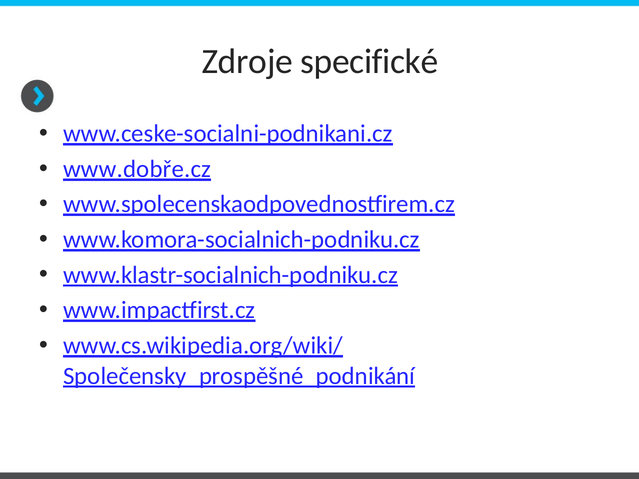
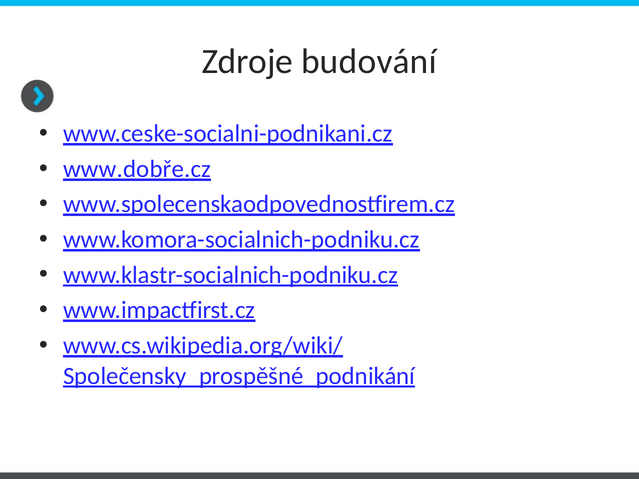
specifické: specifické -> budování (369, 62)
